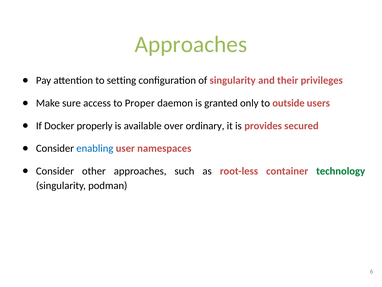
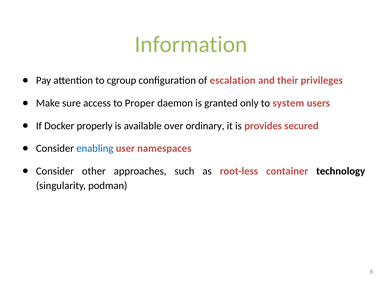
Approaches: Approaches -> Information (191, 44)
setting: setting -> cgroup (122, 80)
of singularity: singularity -> escalation (233, 80)
outside: outside -> system (288, 103)
technology colour: green -> black (341, 171)
